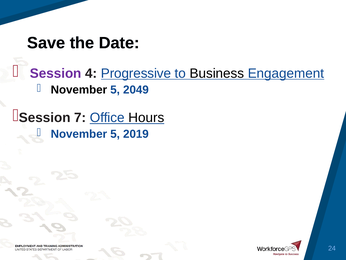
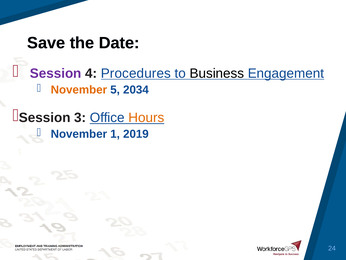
Progressive: Progressive -> Procedures (136, 73)
November colour: black -> orange (79, 90)
2049: 2049 -> 2034 (136, 90)
7: 7 -> 3 (80, 117)
Hours colour: black -> orange (146, 117)
5: 5 -> 1 (115, 134)
